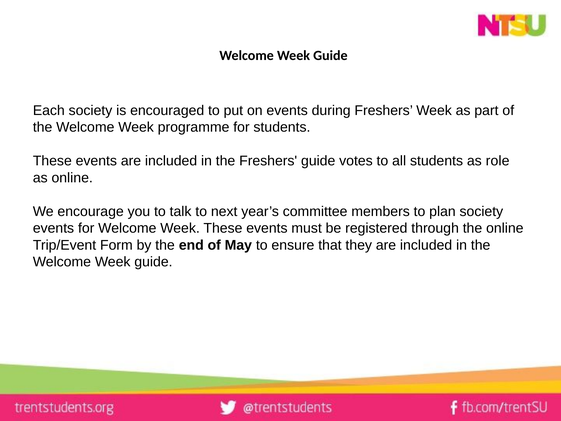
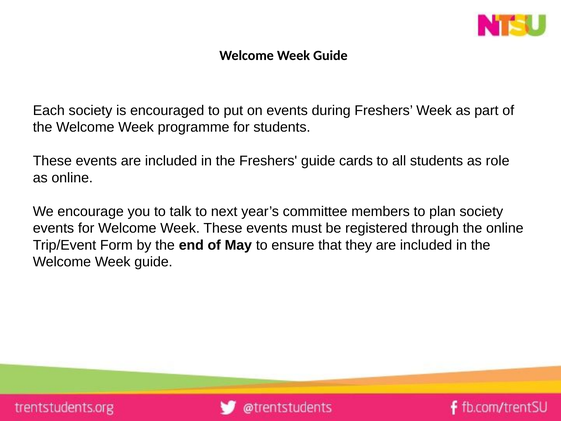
votes: votes -> cards (356, 161)
